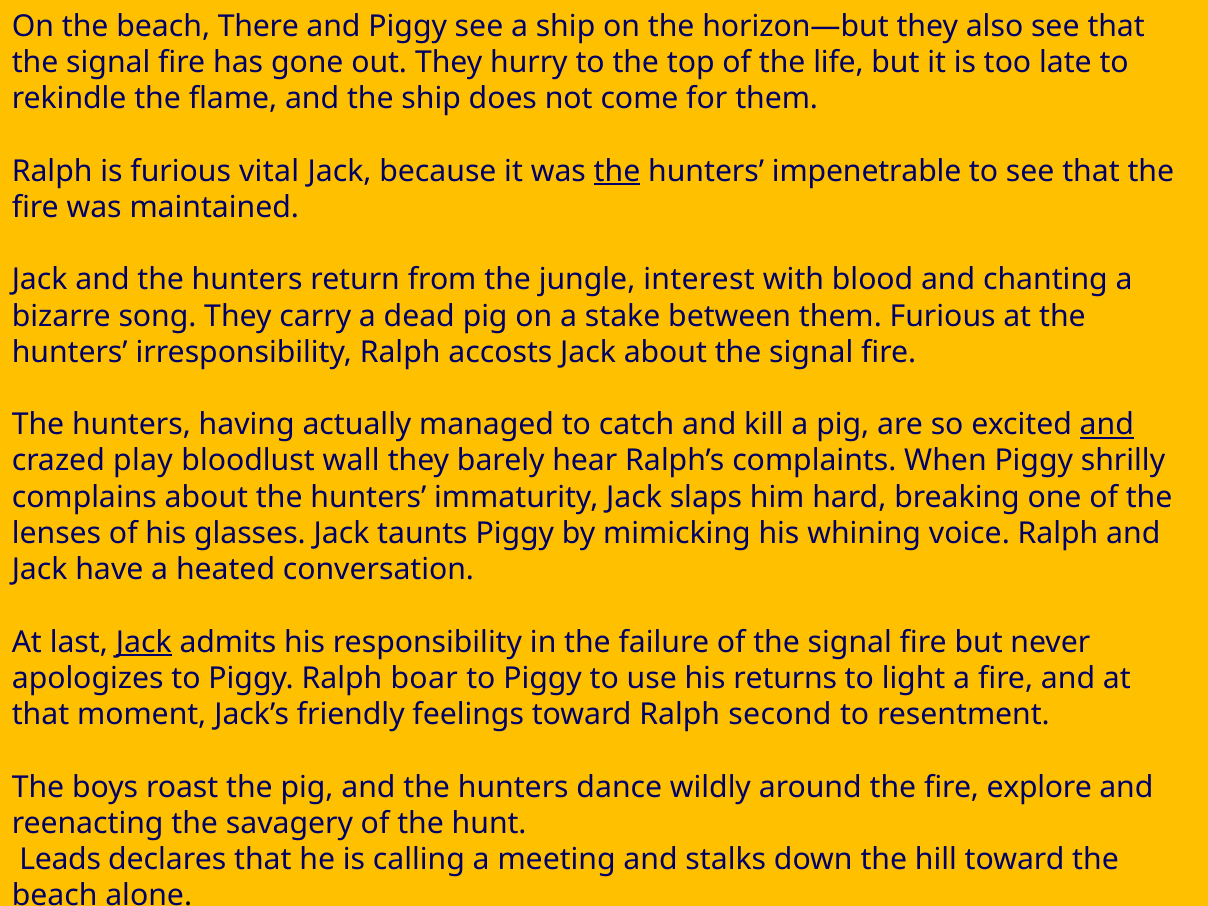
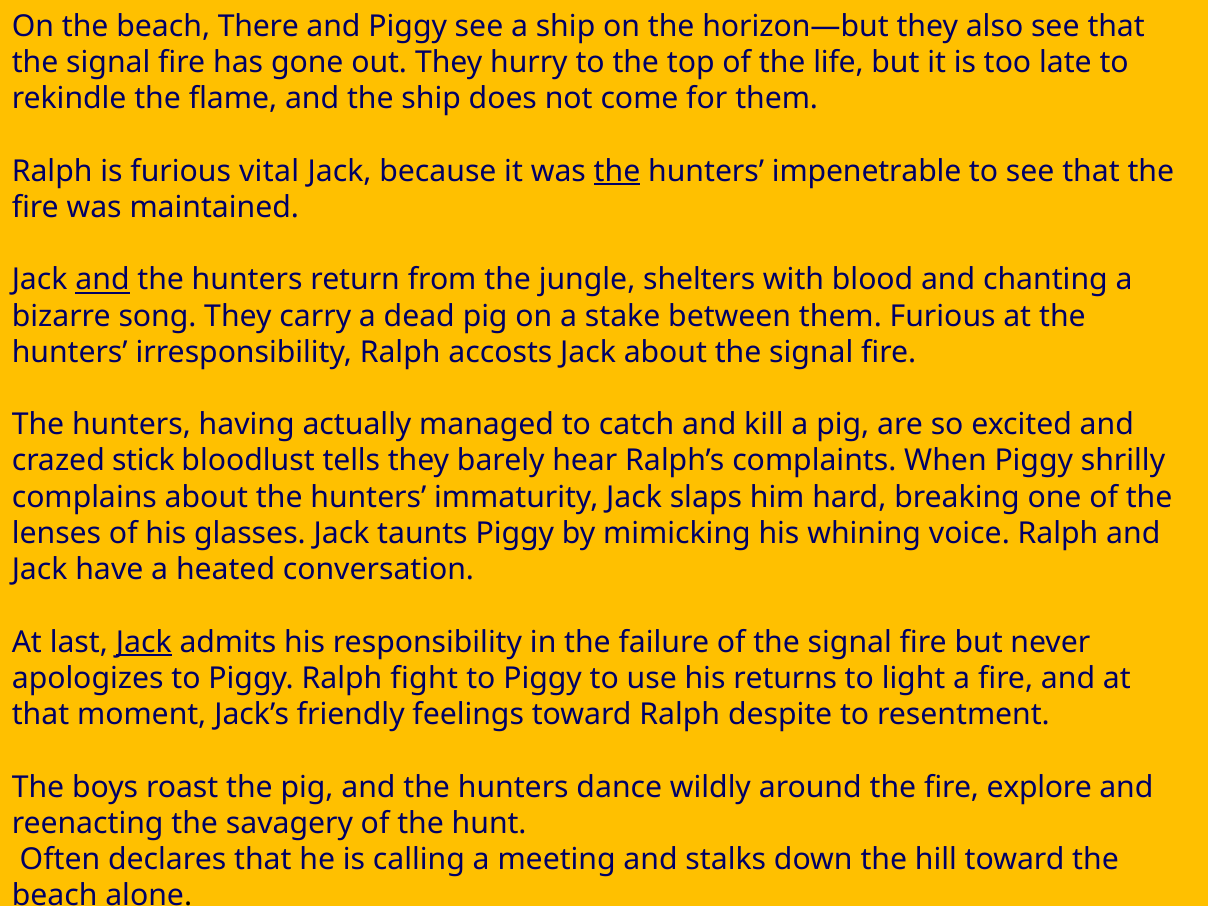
and underline: none -> present (103, 280)
interest: interest -> shelters (699, 280)
and underline: present -> none (1107, 425)
play: play -> stick (143, 461)
wall: wall -> tells (351, 461)
boar: boar -> fight (424, 678)
second: second -> despite (780, 715)
Leads: Leads -> Often (60, 860)
